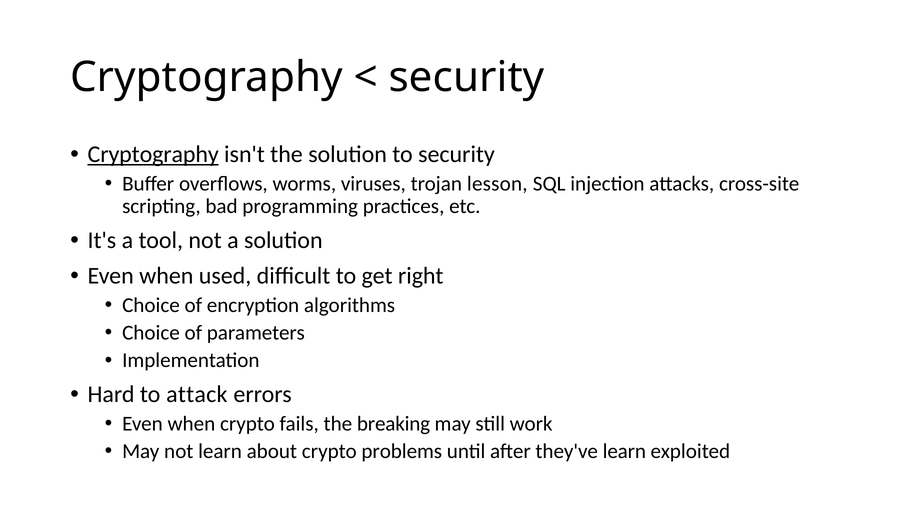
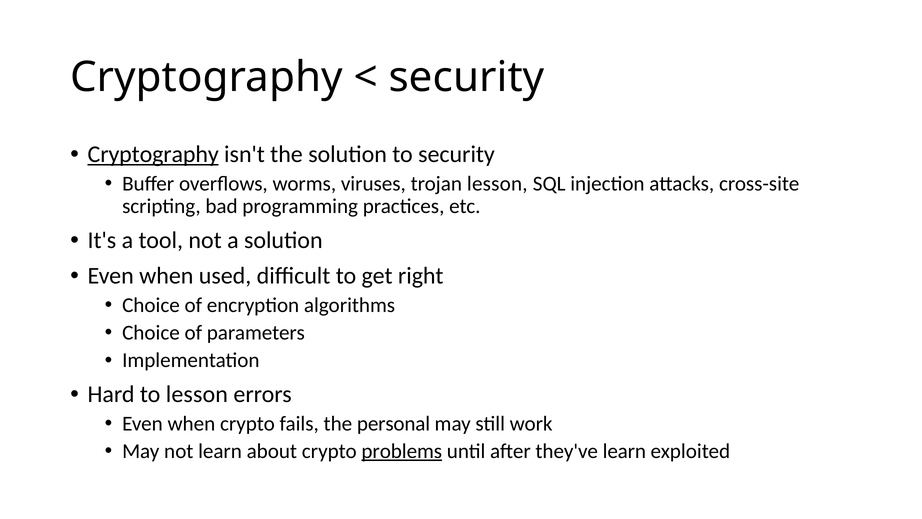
to attack: attack -> lesson (197, 394)
breaking: breaking -> personal (394, 423)
problems underline: none -> present (402, 451)
